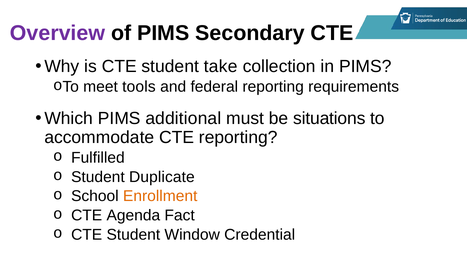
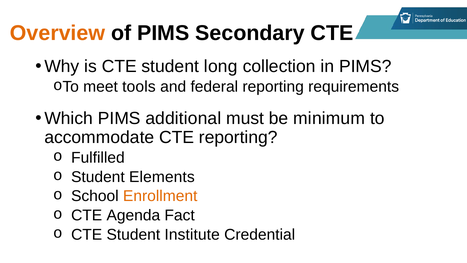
Overview colour: purple -> orange (57, 33)
take: take -> long (221, 66)
situations: situations -> minimum (329, 118)
Duplicate: Duplicate -> Elements (162, 177)
Window: Window -> Institute (192, 234)
